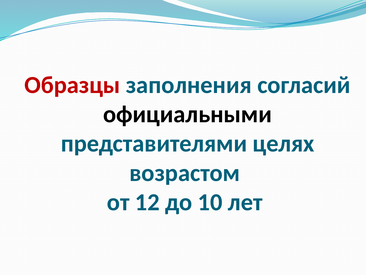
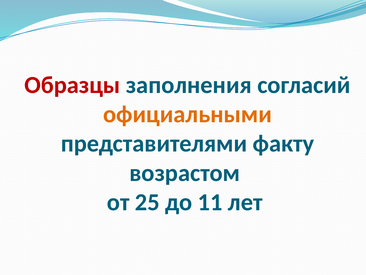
официальными colour: black -> orange (187, 114)
целях: целях -> факту (283, 143)
12: 12 -> 25 (147, 202)
10: 10 -> 11 (210, 202)
